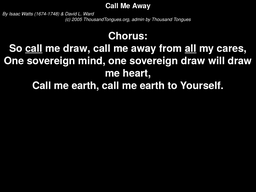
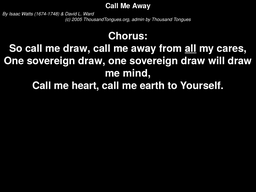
call underline: present -> none (34, 49)
mind: mind -> draw (92, 61)
heart: heart -> mind (137, 73)
earth: earth -> heart (85, 86)
